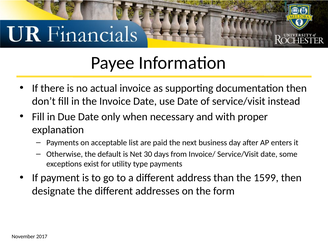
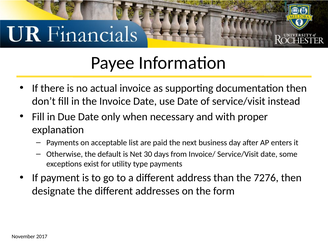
1599: 1599 -> 7276 (266, 178)
